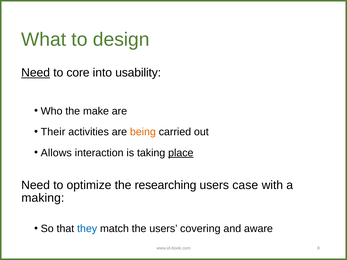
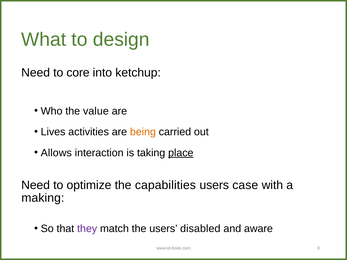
Need underline: present -> none (36, 73)
usability: usability -> ketchup (138, 73)
make: make -> value (96, 111)
Their: Their -> Lives (53, 132)
researching: researching -> capabilities (165, 185)
they colour: blue -> purple (87, 229)
covering: covering -> disabled (200, 229)
